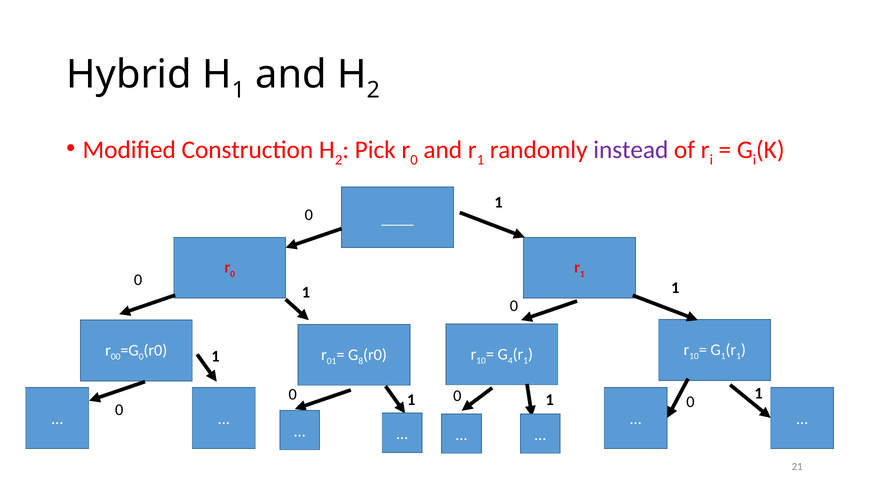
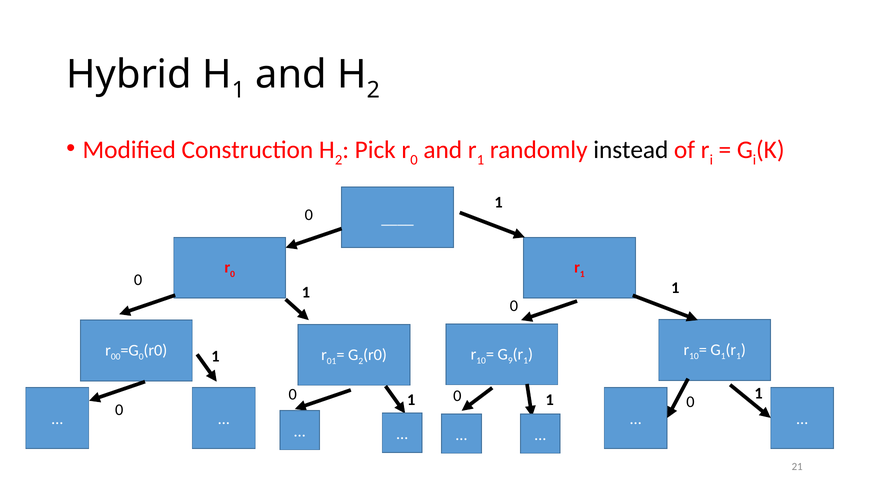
instead colour: purple -> black (631, 150)
8: 8 -> 2 (361, 361)
4: 4 -> 9 (510, 360)
